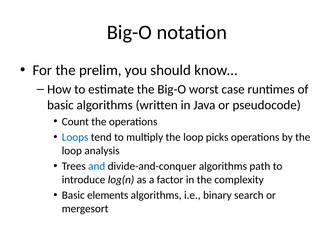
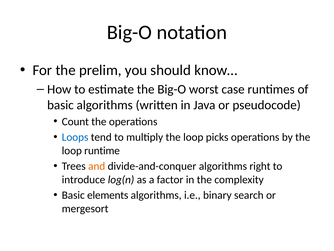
analysis: analysis -> runtime (102, 150)
and colour: blue -> orange (97, 166)
path: path -> right (260, 166)
